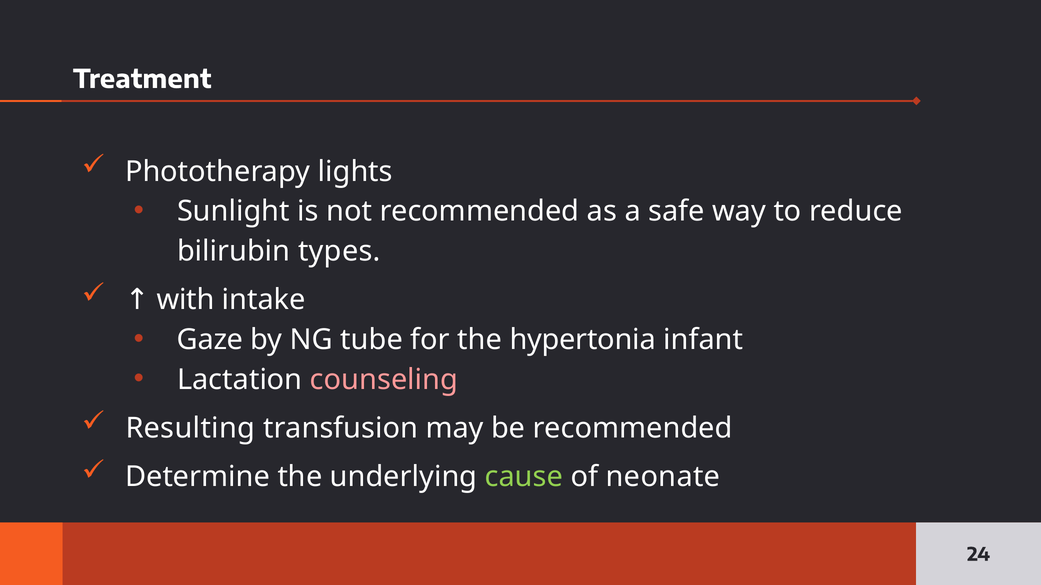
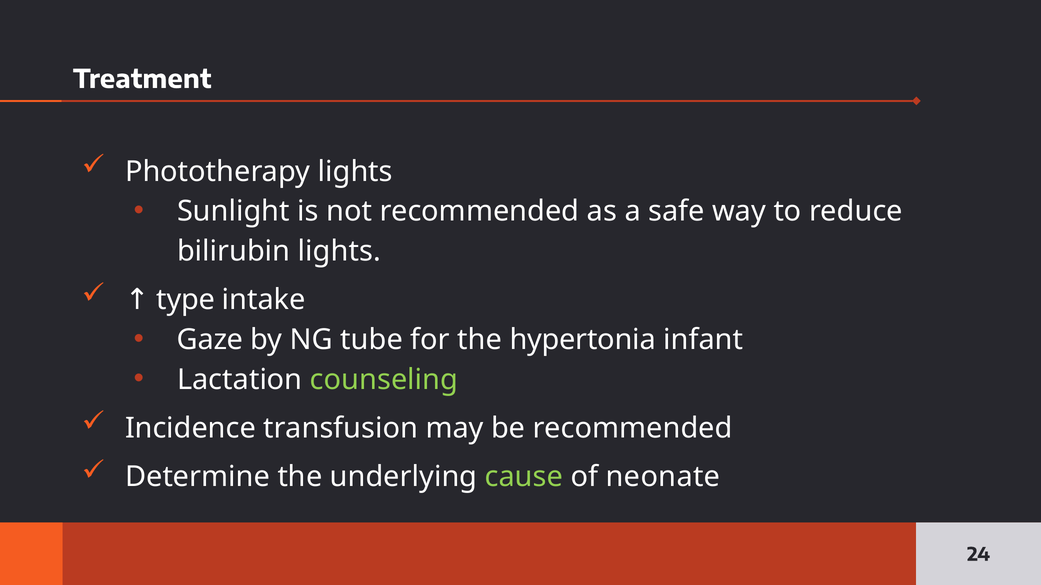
bilirubin types: types -> lights (339, 251)
with: with -> type (186, 300)
counseling colour: pink -> light green (384, 380)
Resulting: Resulting -> Incidence (190, 429)
